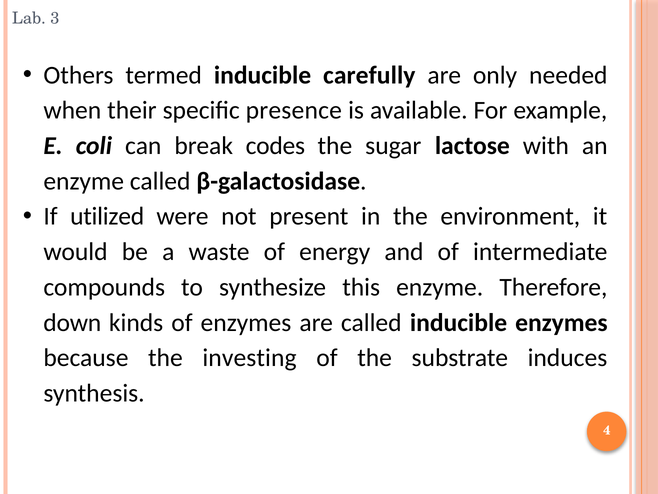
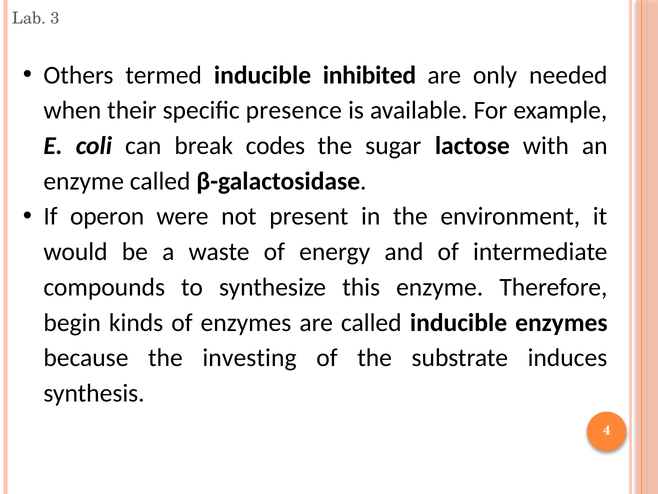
carefully: carefully -> inhibited (369, 75)
utilized: utilized -> operon (107, 216)
down: down -> begin (72, 322)
